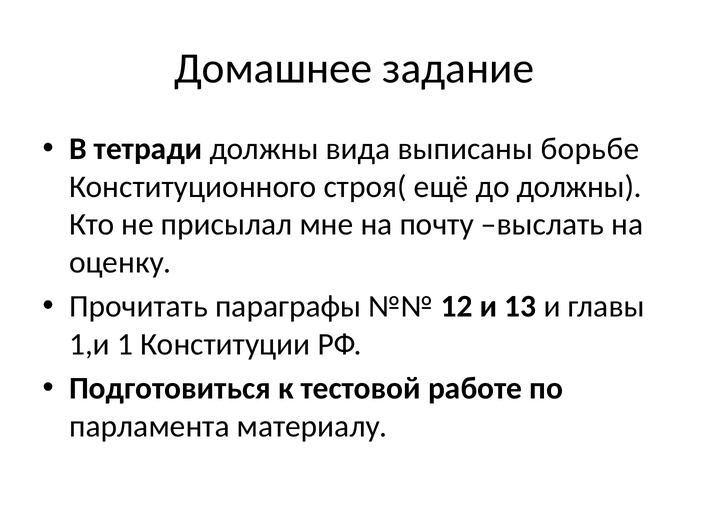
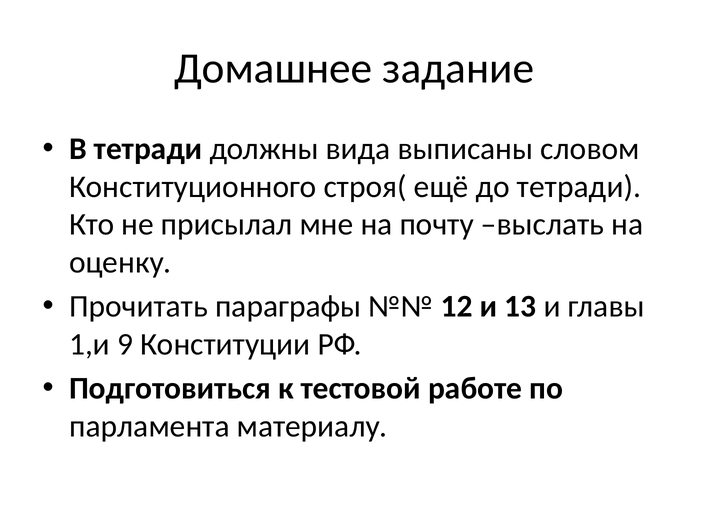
борьбе: борьбе -> словом (590, 149)
до должны: должны -> тетради (579, 187)
1: 1 -> 9 (125, 344)
